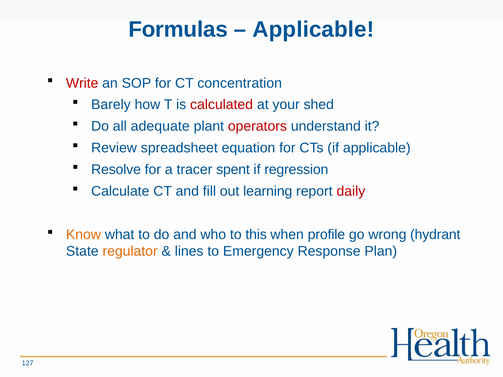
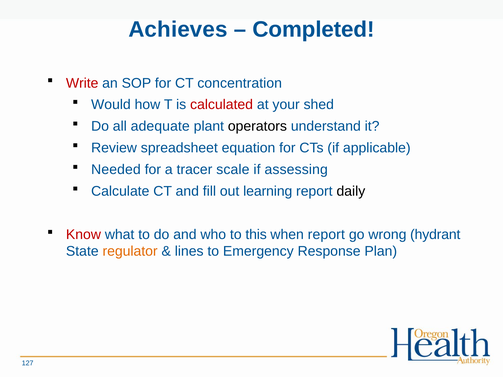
Formulas: Formulas -> Achieves (178, 30)
Applicable: Applicable -> Completed (314, 30)
Barely: Barely -> Would (111, 105)
operators colour: red -> black (257, 126)
Resolve: Resolve -> Needed (116, 170)
spent: spent -> scale (233, 170)
regression: regression -> assessing (296, 170)
daily colour: red -> black (351, 191)
Know colour: orange -> red (83, 235)
when profile: profile -> report (326, 235)
